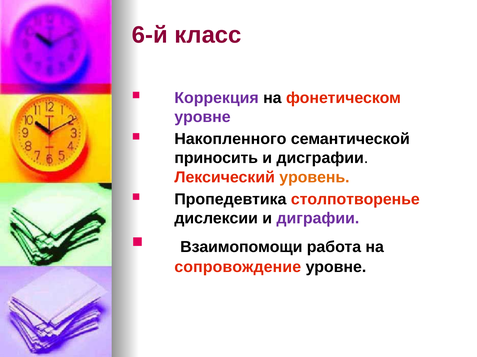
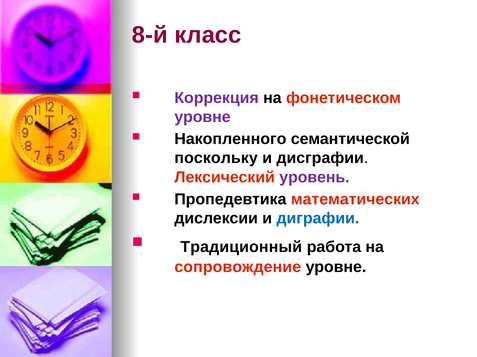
6-й: 6-й -> 8-й (150, 35)
приносить: приносить -> поскольку (216, 158)
уровень colour: orange -> purple (314, 177)
столпотворенье: столпотворенье -> математических (355, 200)
диграфии colour: purple -> blue (318, 219)
Взаимопомощи: Взаимопомощи -> Традиционный (241, 247)
